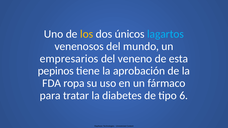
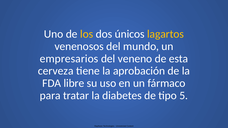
lagartos colour: light blue -> yellow (165, 34)
pepinos: pepinos -> cerveza (56, 71)
ropa: ropa -> libre (74, 83)
6: 6 -> 5 (184, 96)
